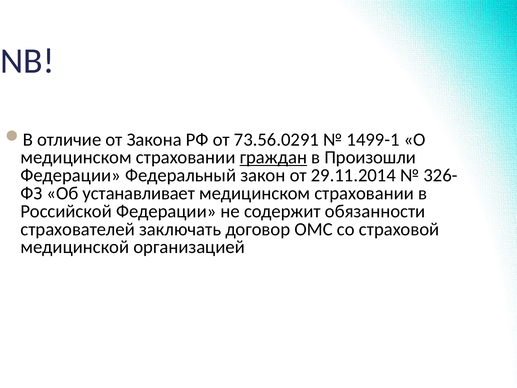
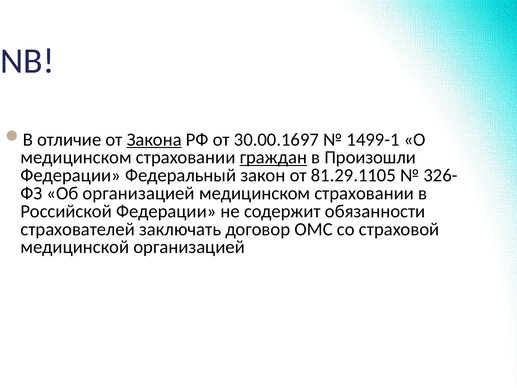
Закона underline: none -> present (154, 139)
73.56.0291: 73.56.0291 -> 30.00.1697 (276, 139)
29.11.2014: 29.11.2014 -> 81.29.1105 (353, 175)
Об устанавливает: устанавливает -> организацией (139, 193)
